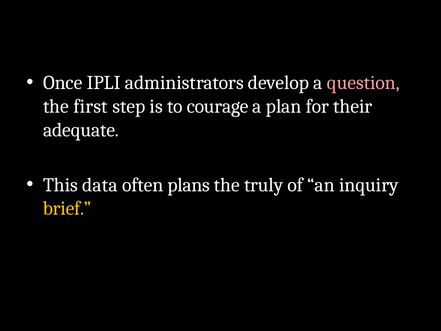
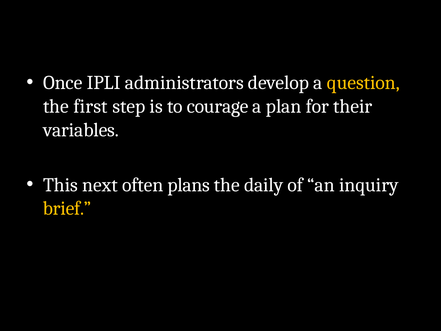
question colour: pink -> yellow (363, 83)
adequate: adequate -> variables (81, 130)
data: data -> next (100, 185)
truly: truly -> daily (264, 185)
